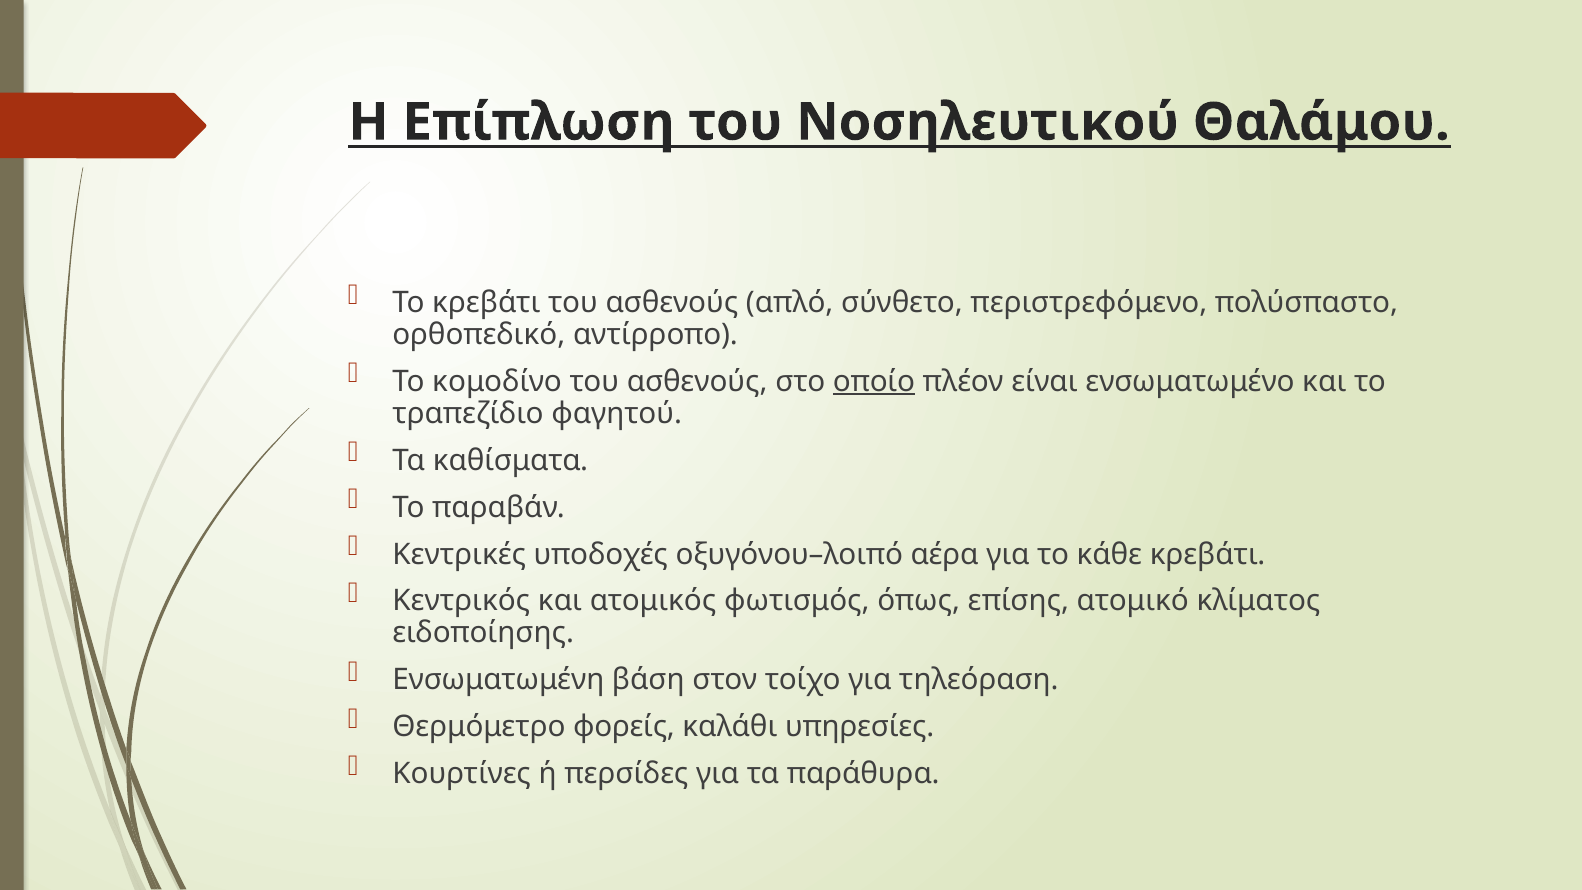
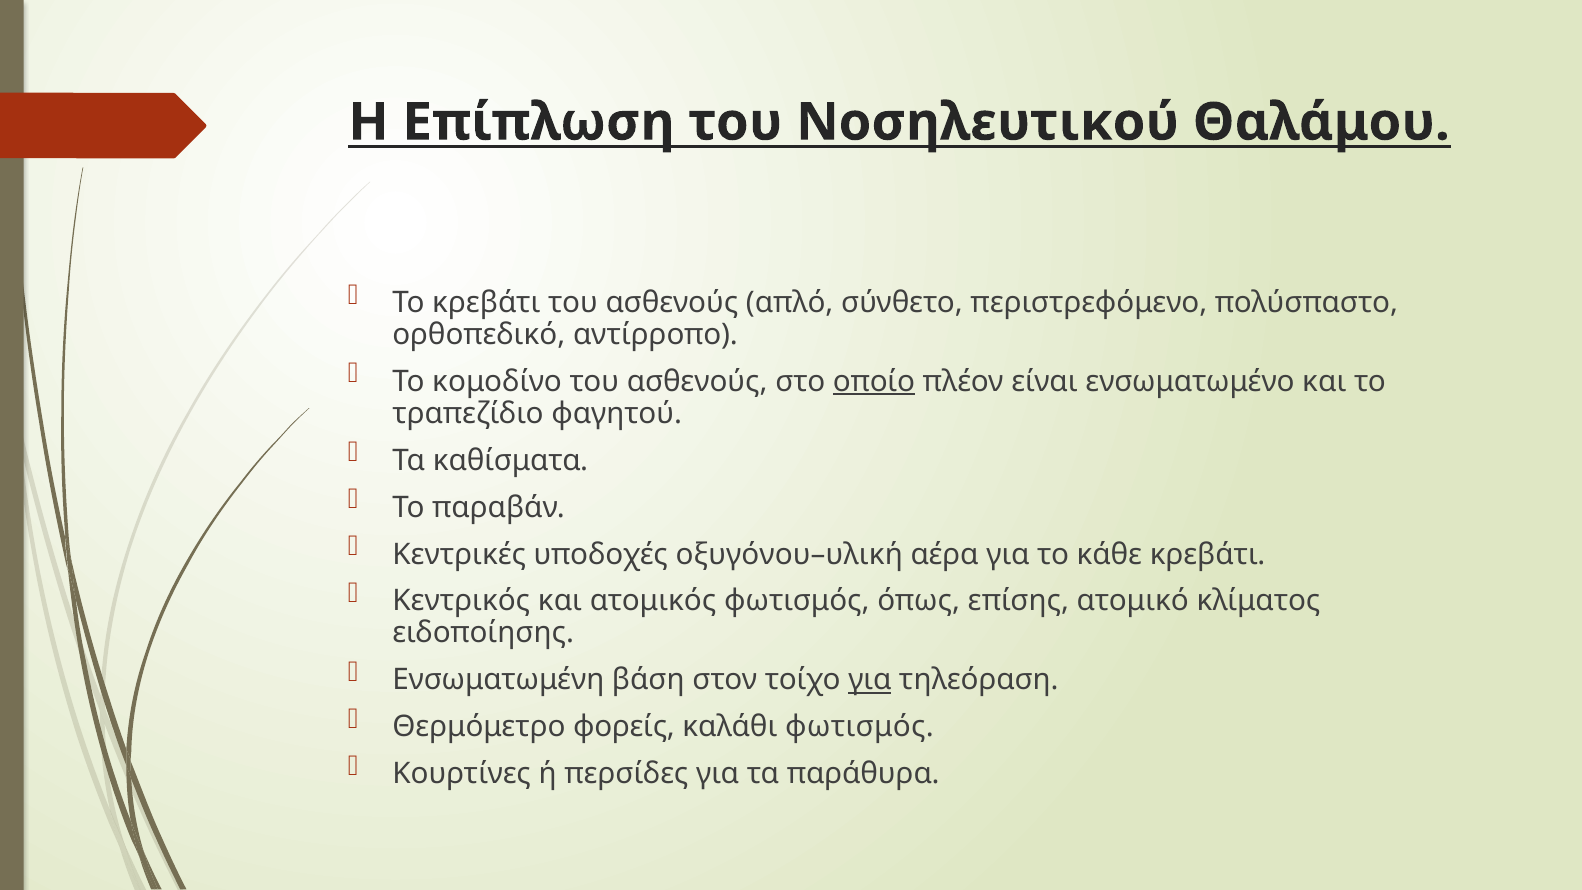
οξυγόνου–λοιπό: οξυγόνου–λοιπό -> οξυγόνου–υλική (789, 554)
για underline: none -> present (870, 680)
καλάθι υπηρεσίες: υπηρεσίες -> φωτισμός (859, 727)
